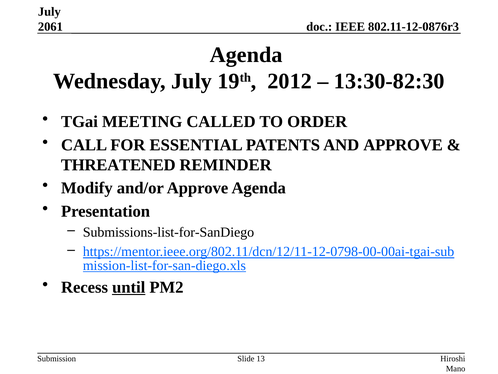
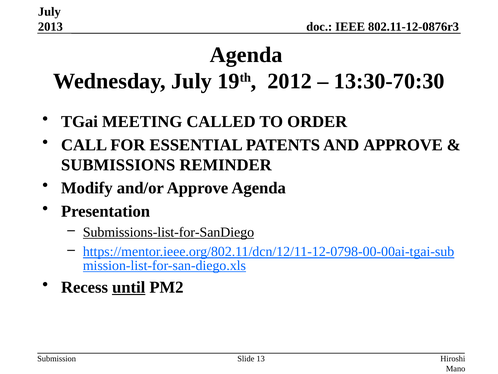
2061: 2061 -> 2013 (50, 27)
13:30-82:30: 13:30-82:30 -> 13:30-70:30 (389, 81)
THREATENED: THREATENED -> SUBMISSIONS (118, 165)
Submissions-list-for-SanDiego underline: none -> present (168, 232)
